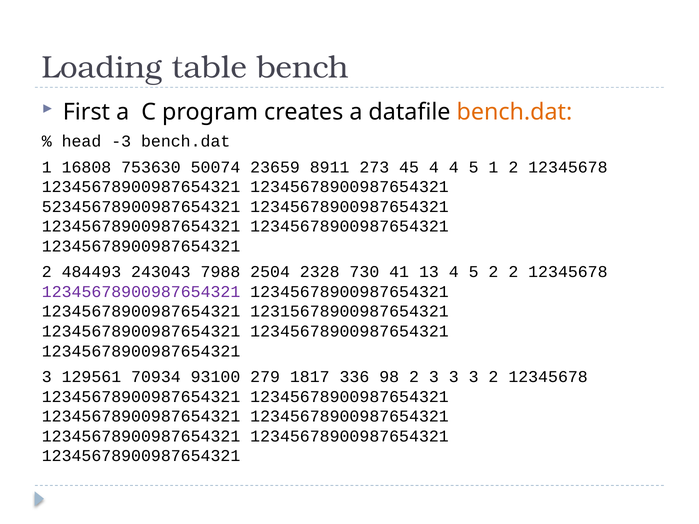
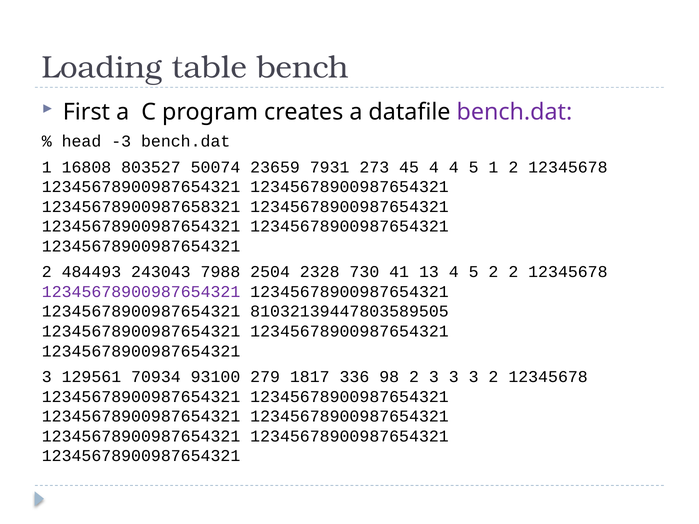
bench.dat colour: orange -> purple (514, 112)
753630: 753630 -> 803527 (151, 167)
8911: 8911 -> 7931 (330, 167)
52345678900987654321: 52345678900987654321 -> 12345678900987658321 (141, 207)
12315678900987654321: 12315678900987654321 -> 81032139447803589505 (349, 312)
